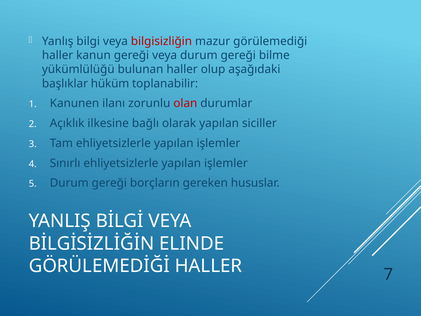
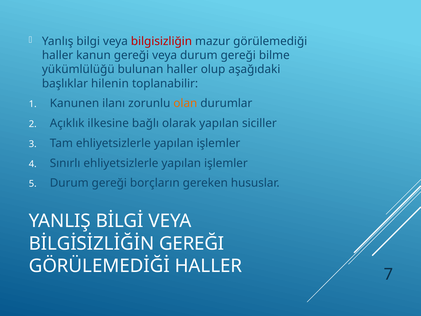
hüküm: hüküm -> hilenin (110, 83)
olan colour: red -> orange (185, 103)
BİLGİSİZLİĞİN ELINDE: ELINDE -> GEREĞI (192, 243)
